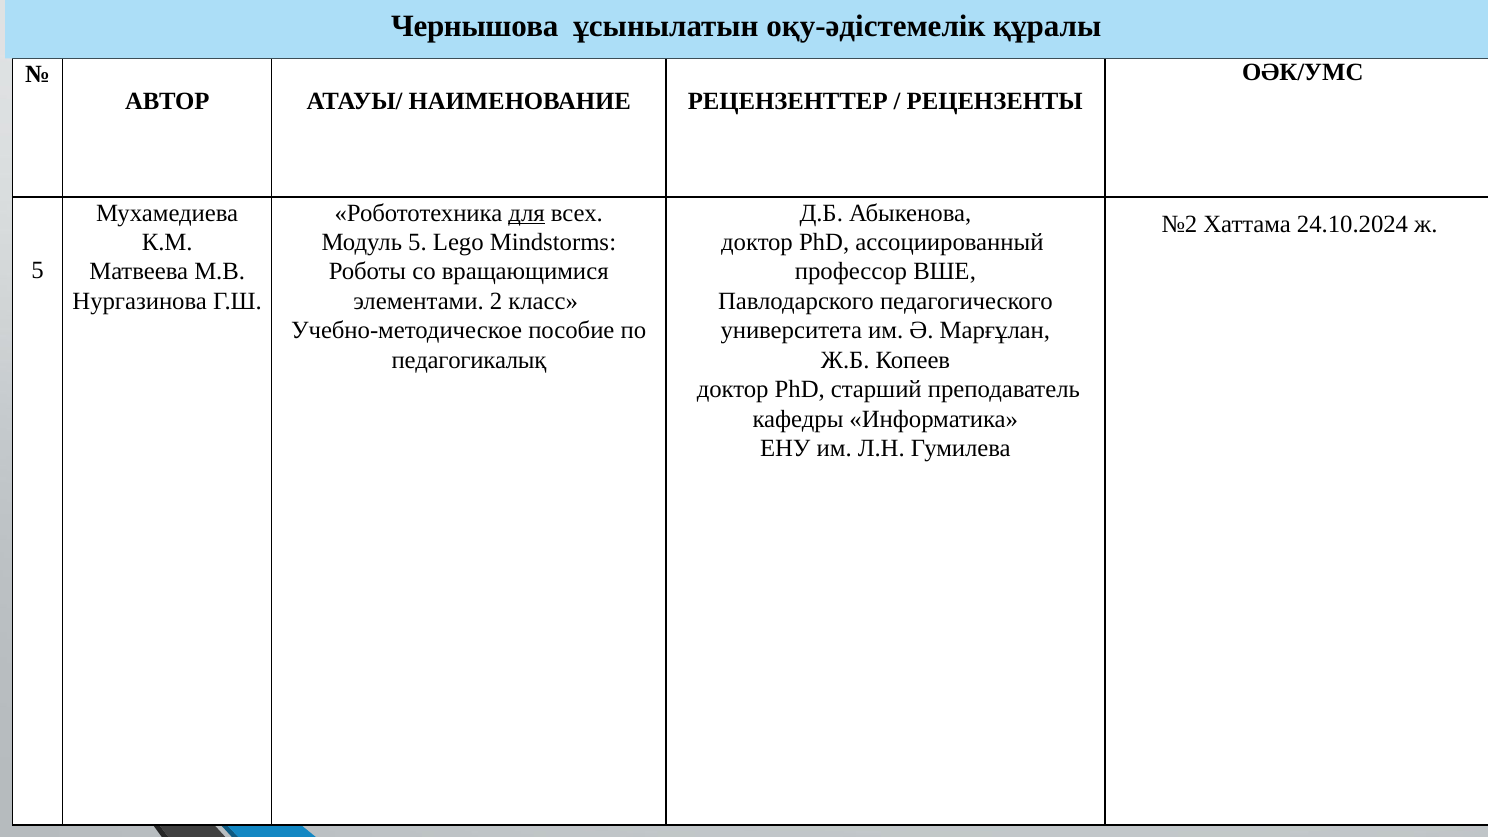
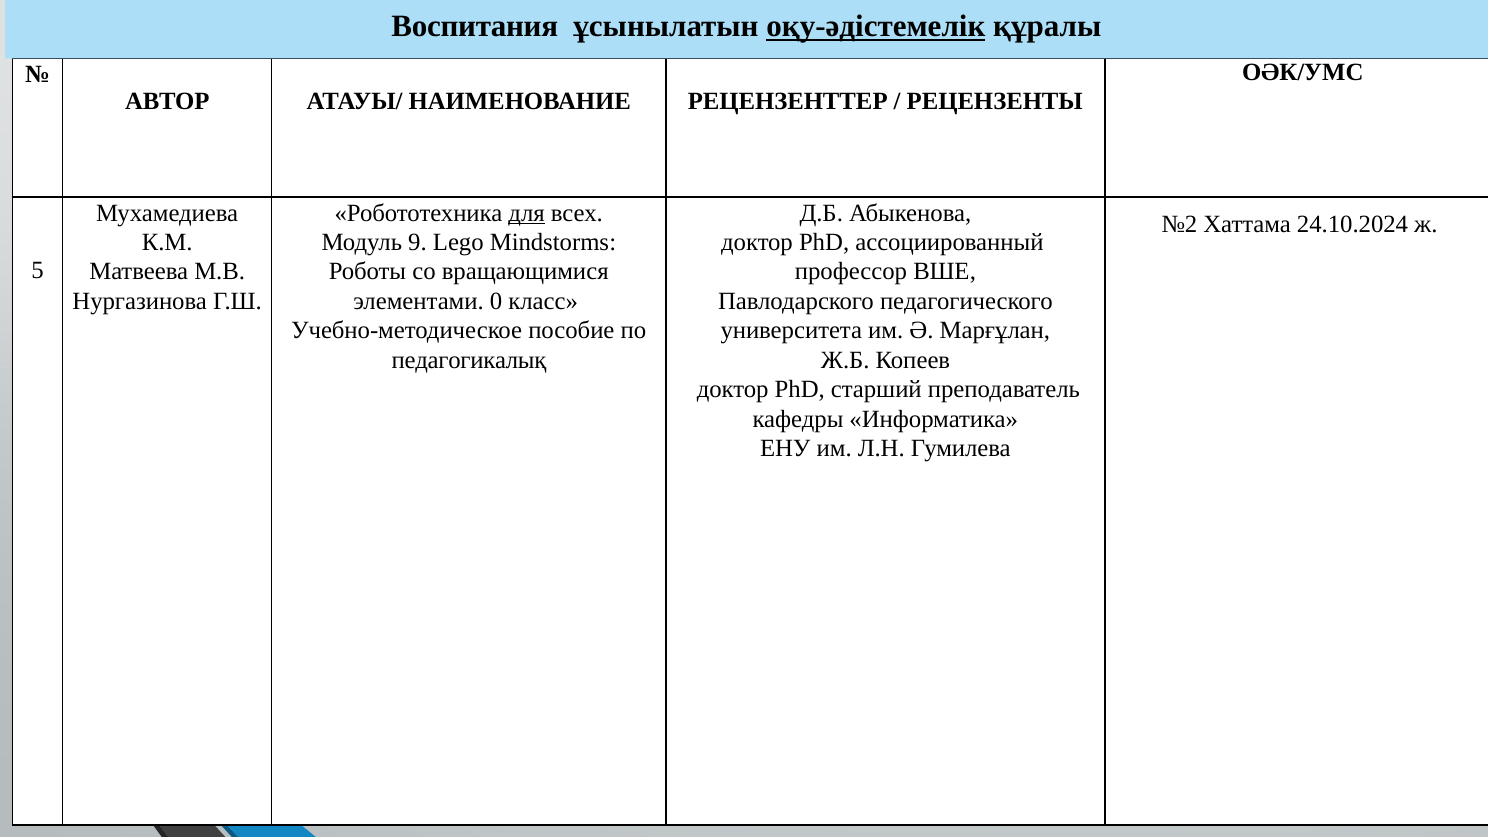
Чернышова: Чернышова -> Воспитания (475, 26)
оқу-әдістемелік underline: none -> present (876, 26)
Модуль 5: 5 -> 9 (417, 242)
2: 2 -> 0 (496, 301)
